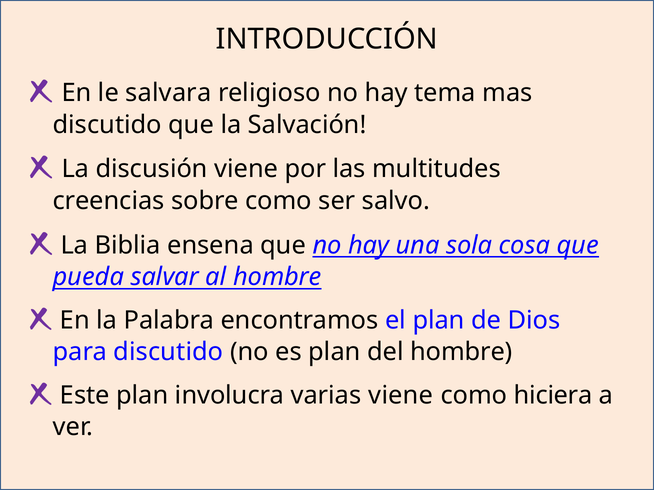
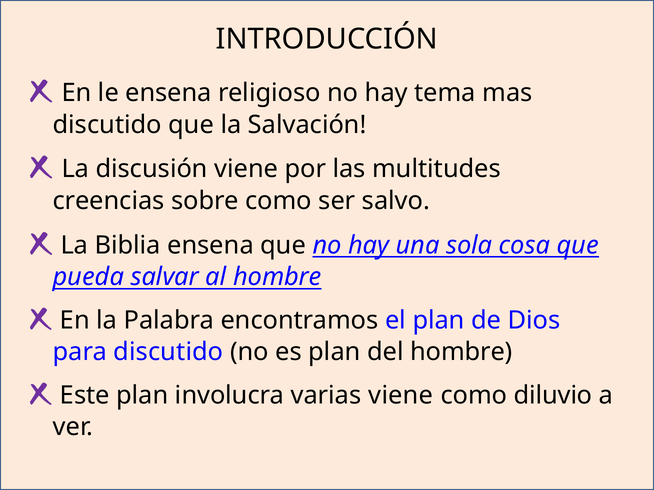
le salvara: salvara -> ensena (169, 93)
hiciera: hiciera -> diluvio (553, 396)
